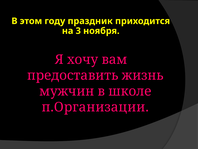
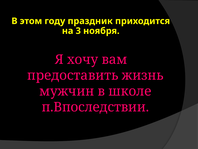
п.Организации: п.Организации -> п.Впоследствии (95, 107)
